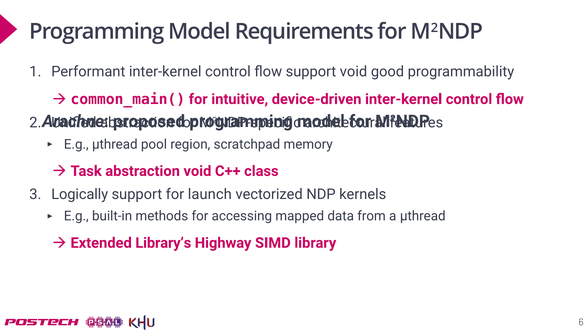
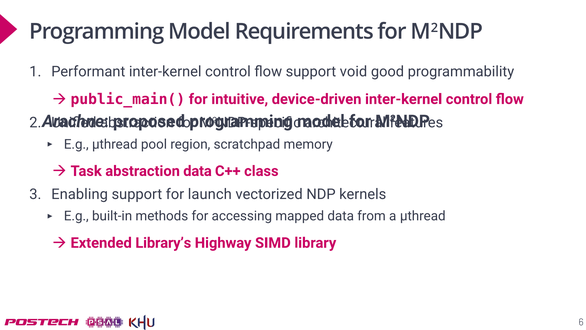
common_main(: common_main( -> public_main( (128, 99)
abstraction void: void -> data (197, 171)
Logically: Logically -> Enabling (80, 194)
